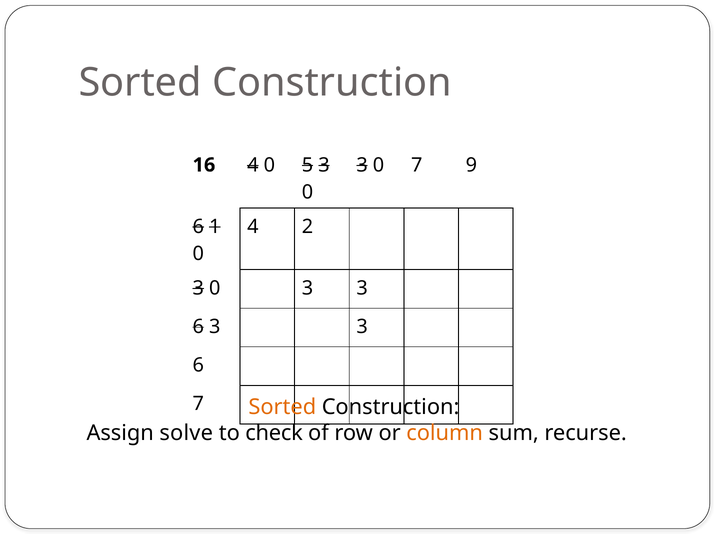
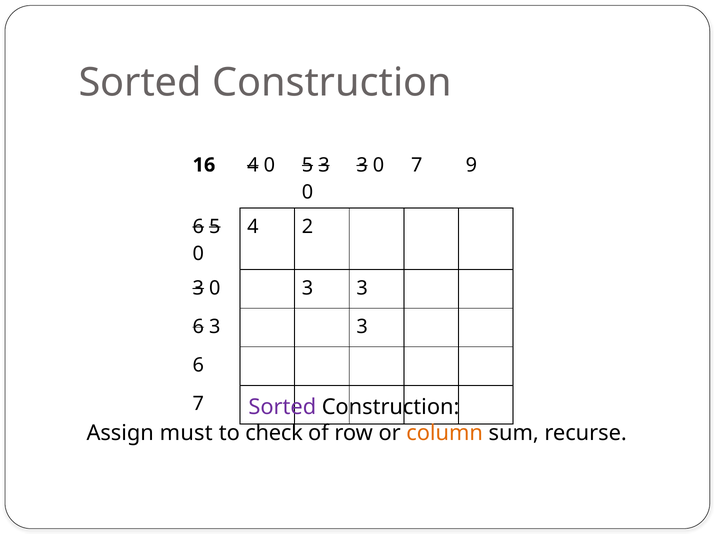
6 1: 1 -> 5 (215, 227)
Sorted colour: orange -> purple (282, 407)
solve: solve -> must (186, 433)
